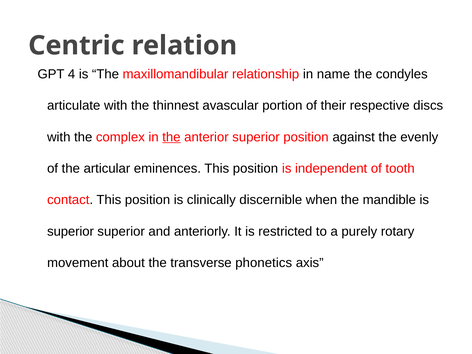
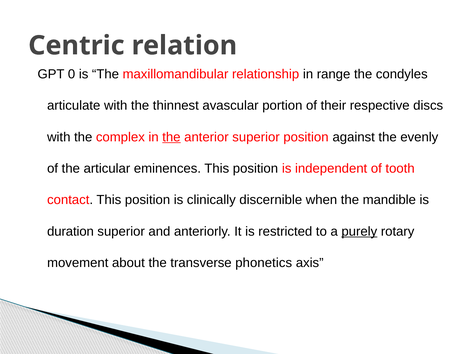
4: 4 -> 0 (72, 74)
name: name -> range (334, 74)
superior: superior -> duration (70, 231)
purely underline: none -> present (359, 231)
